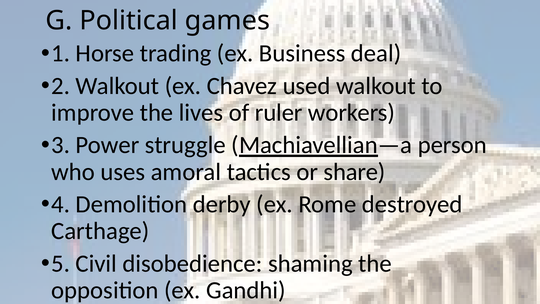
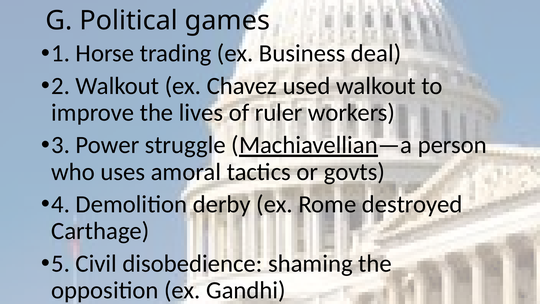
share: share -> govts (354, 172)
